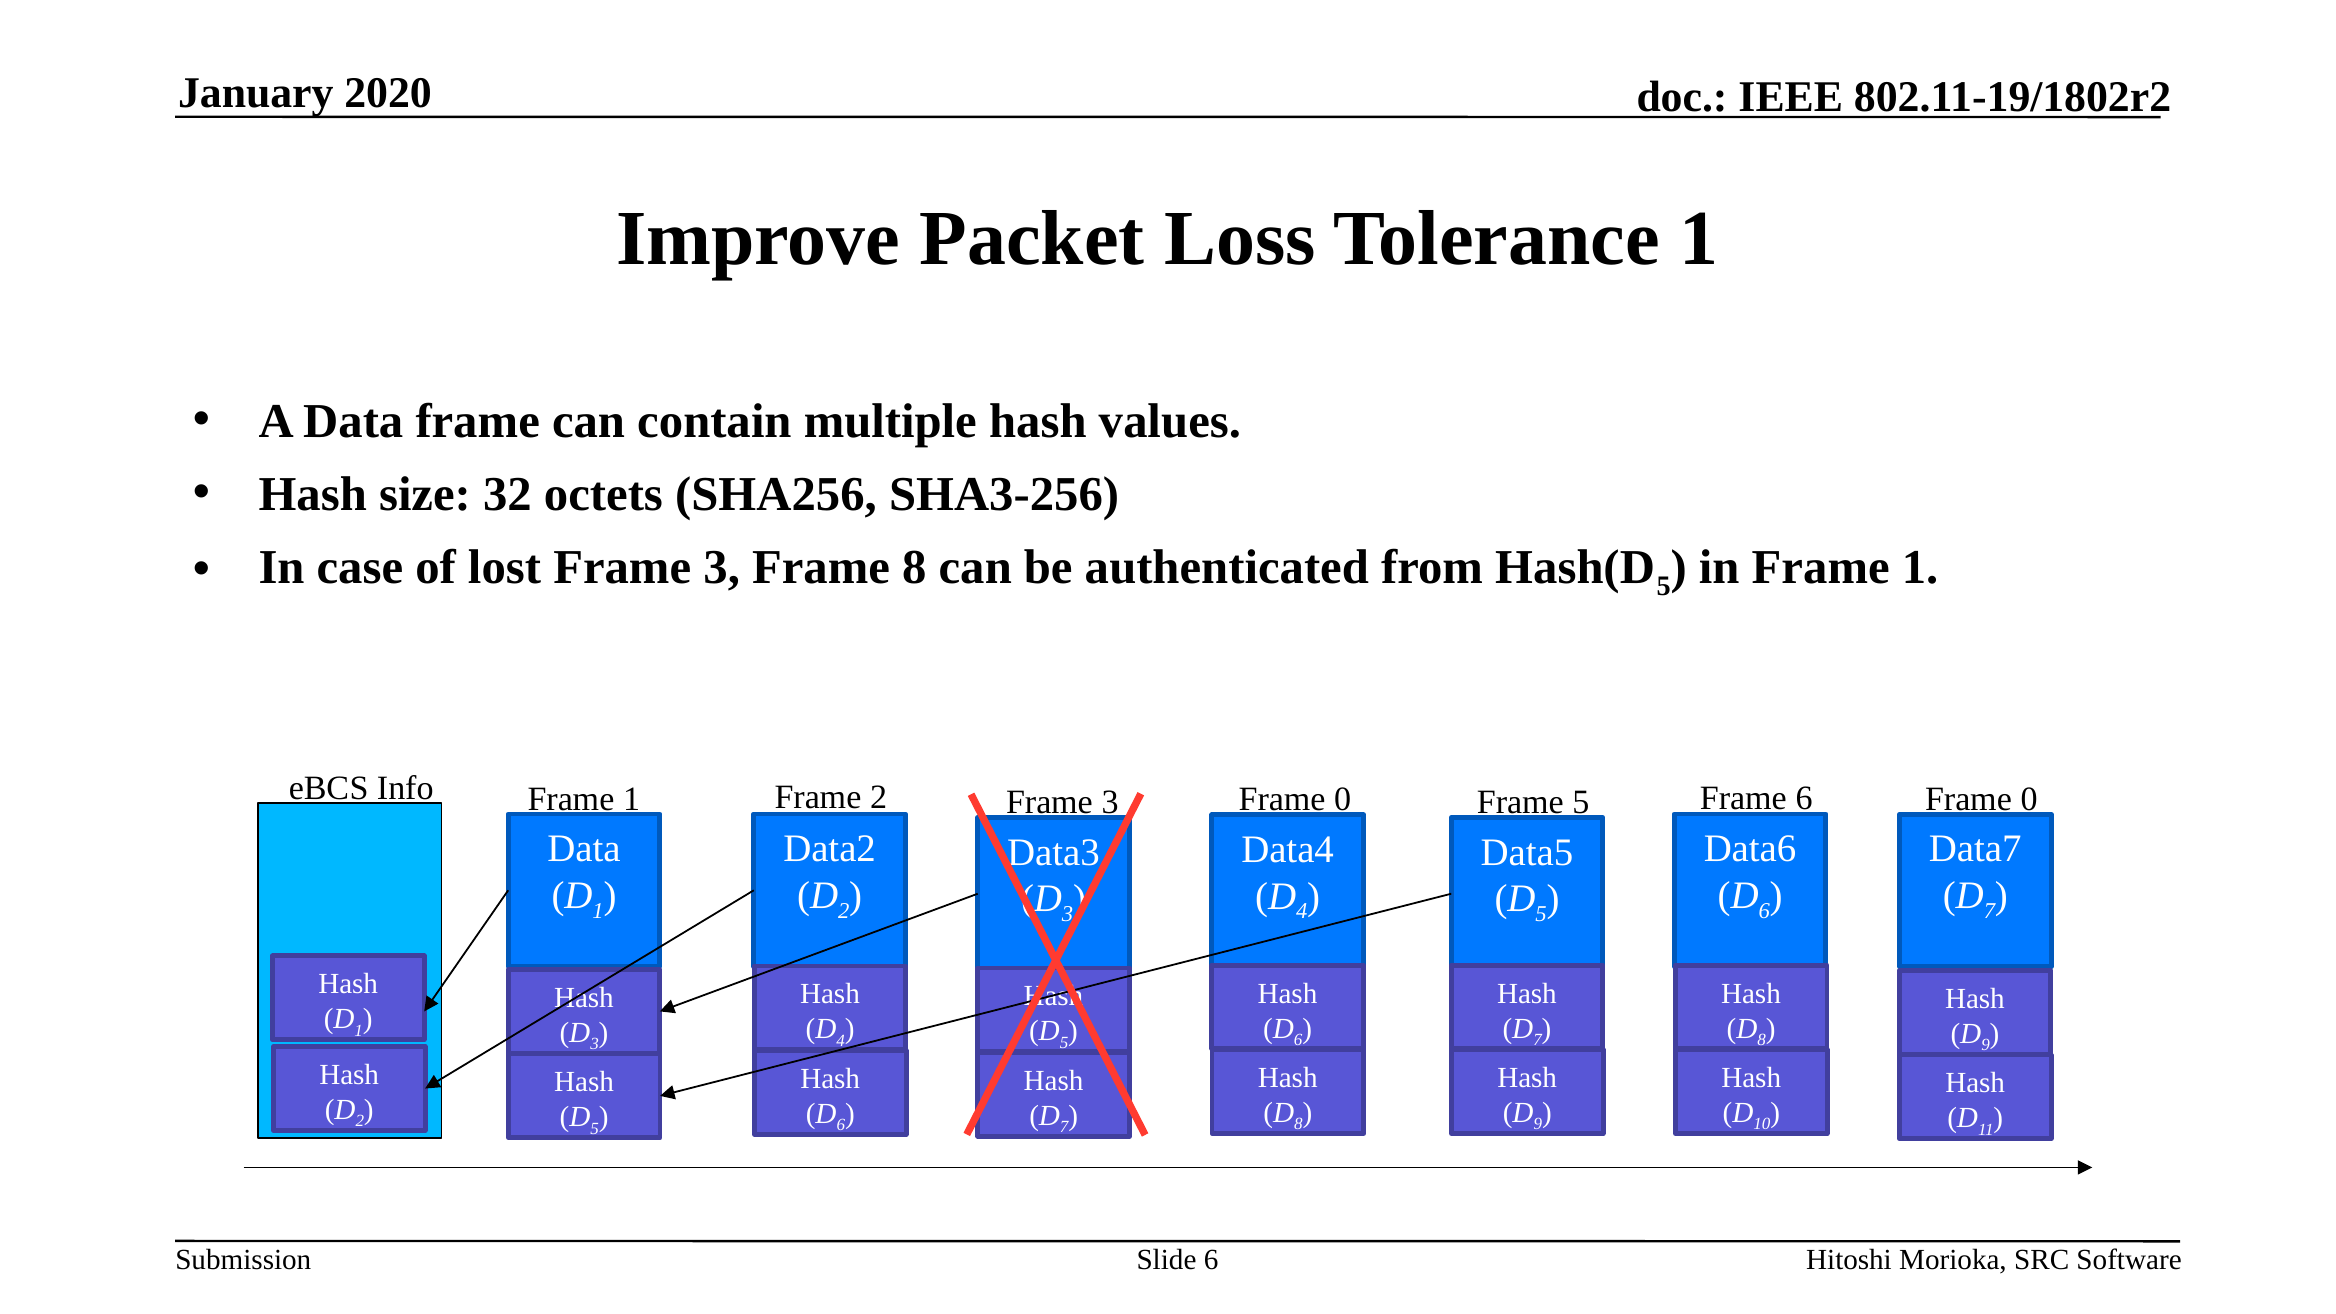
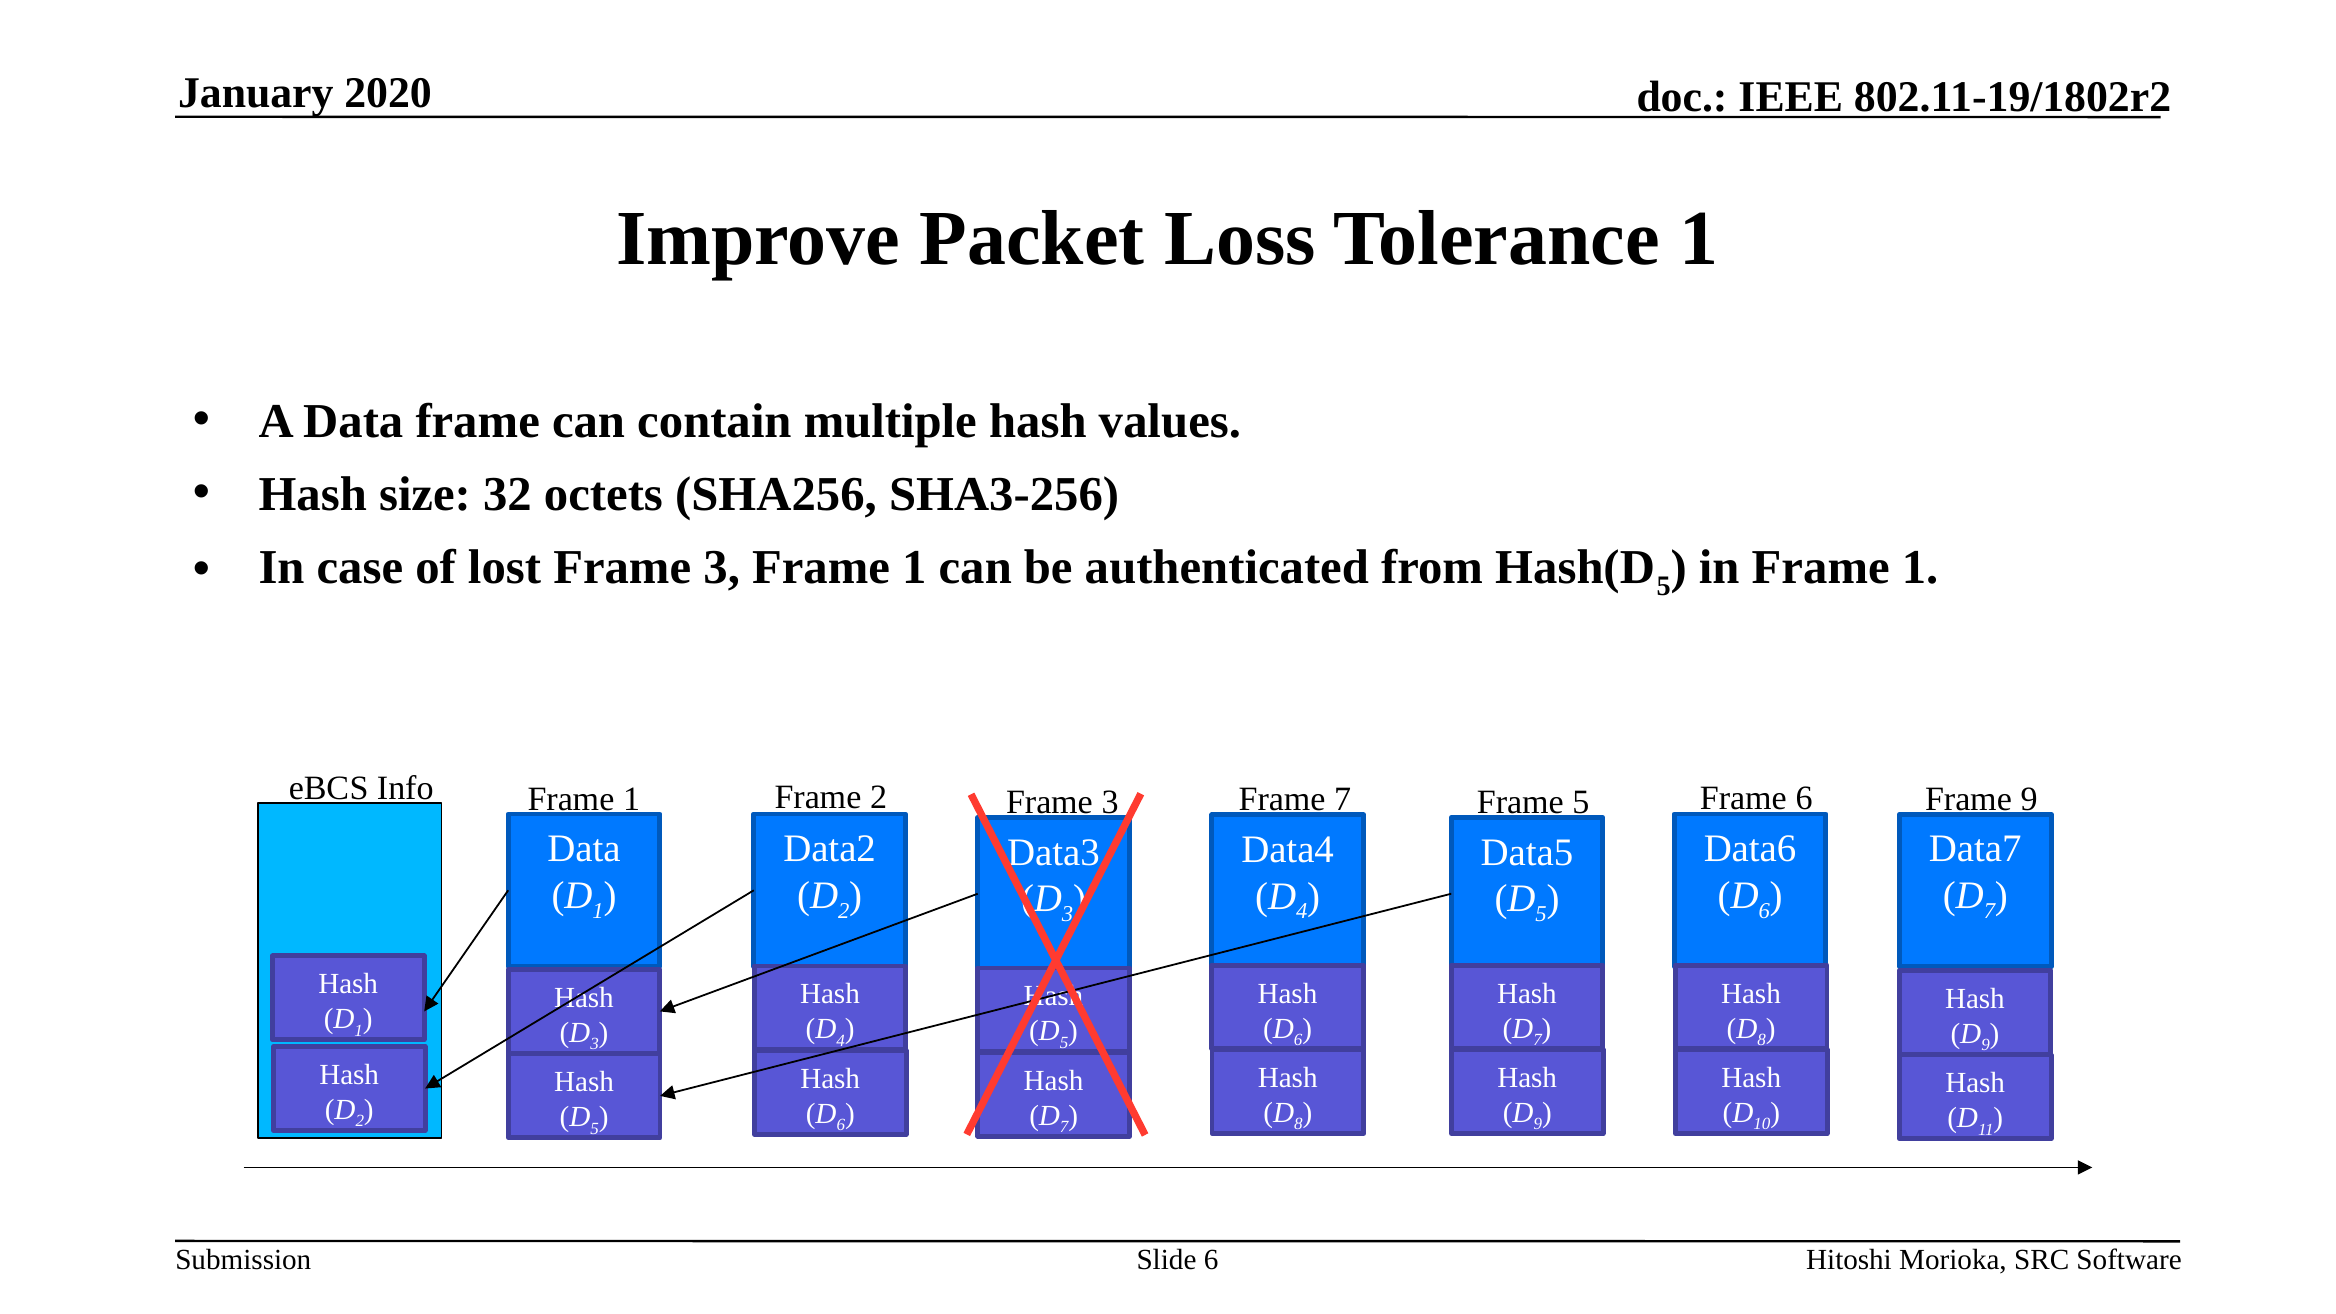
3 Frame 8: 8 -> 1 (914, 567)
0: 0 -> 9 (2029, 799)
0: 0 -> 7 (1343, 799)
